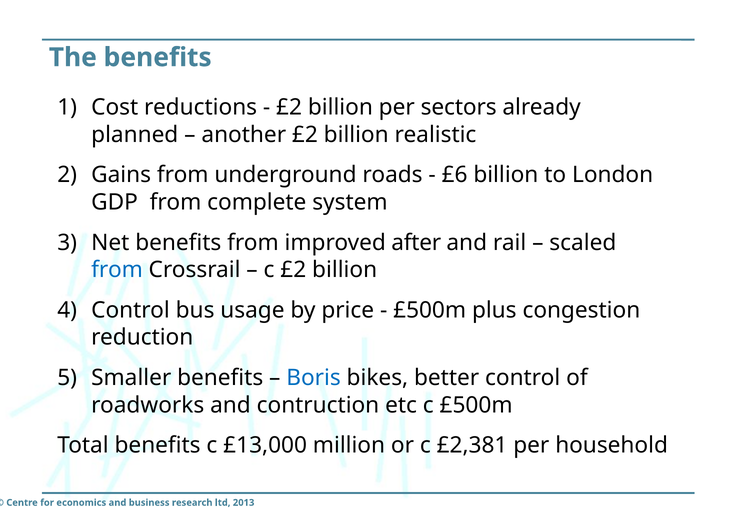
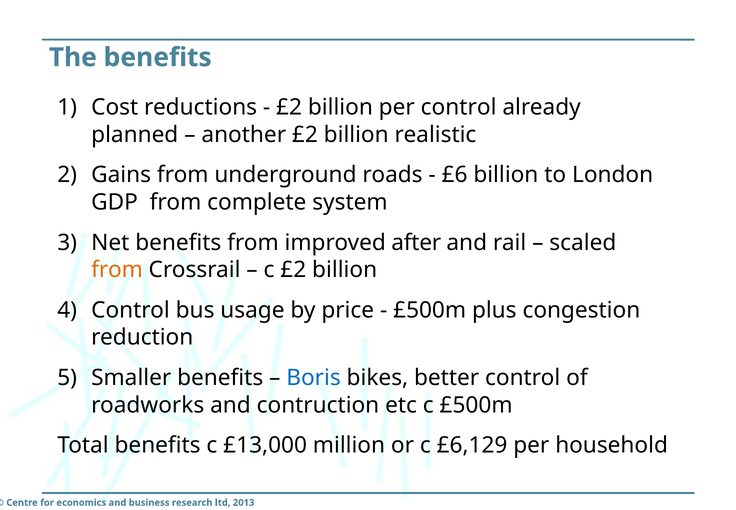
per sectors: sectors -> control (459, 107)
from colour: blue -> orange (117, 270)
£2,381: £2,381 -> £6,129 (472, 445)
